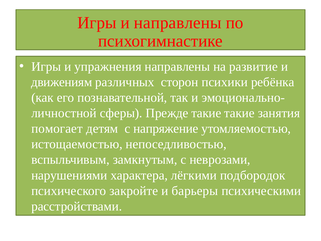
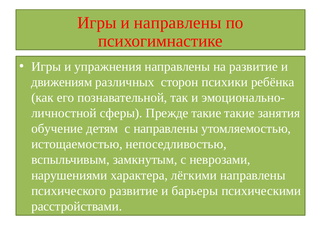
помогает: помогает -> обучение (57, 129)
с напряжение: напряжение -> направлены (166, 129)
лёгкими подбородок: подбородок -> направлены (253, 175)
психического закройте: закройте -> развитие (134, 191)
